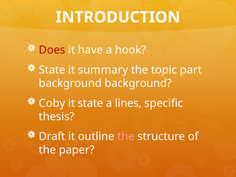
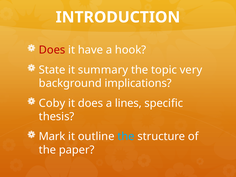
part: part -> very (191, 70)
background background: background -> implications (138, 83)
it state: state -> does (90, 103)
Draft: Draft -> Mark (52, 136)
the colour: pink -> light blue (126, 136)
